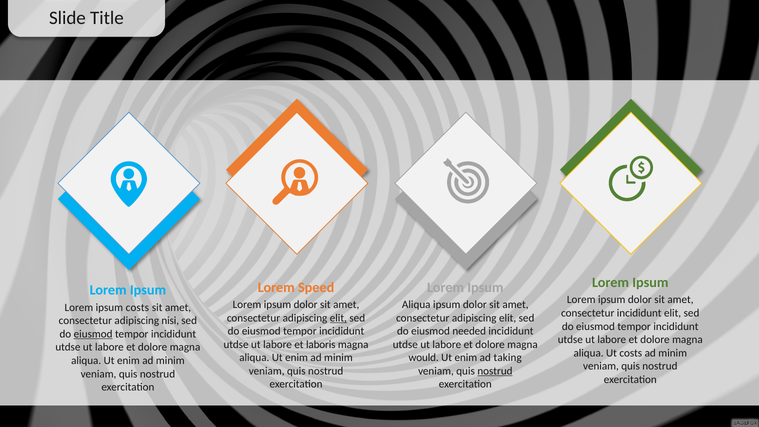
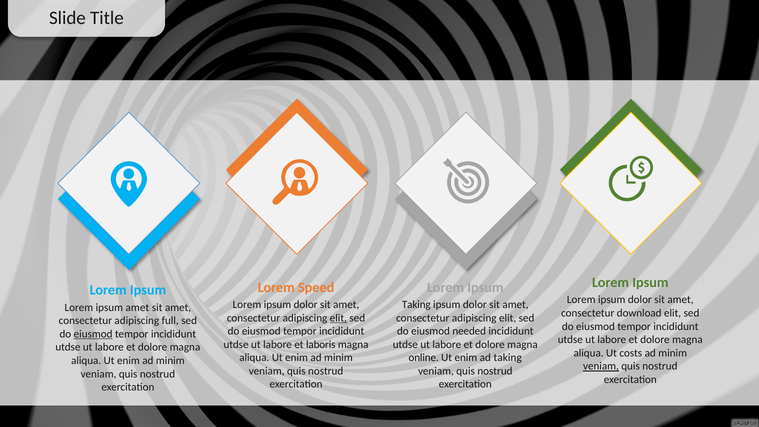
Aliqua: Aliqua -> Taking (416, 305)
ipsum costs: costs -> amet (137, 307)
consectetur incididunt: incididunt -> download (639, 313)
nisi: nisi -> full (170, 321)
would: would -> online (424, 358)
veniam underline: none -> present (601, 366)
nostrud underline: present -> none (495, 371)
